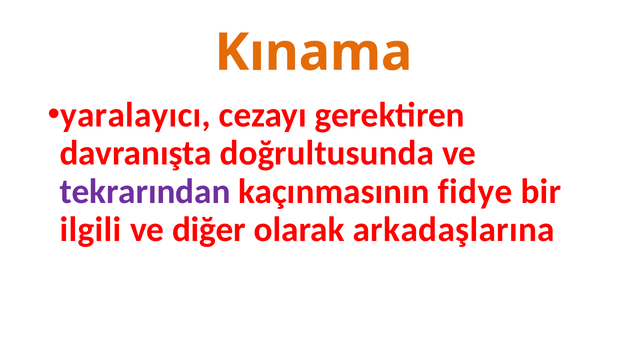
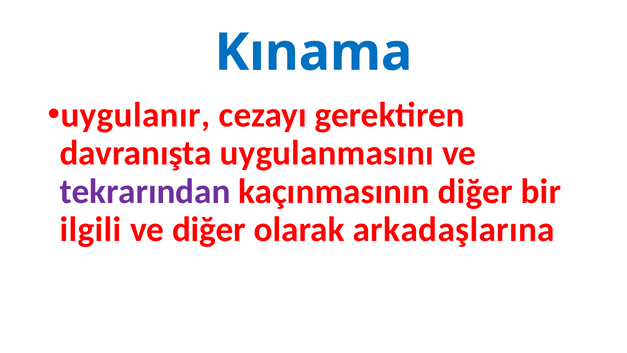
Kınama colour: orange -> blue (313, 53)
yaralayıcı: yaralayıcı -> uygulanır (135, 115)
doğrultusunda: doğrultusunda -> uygulanmasını (327, 153)
kaçınmasının fidye: fidye -> diğer (475, 191)
